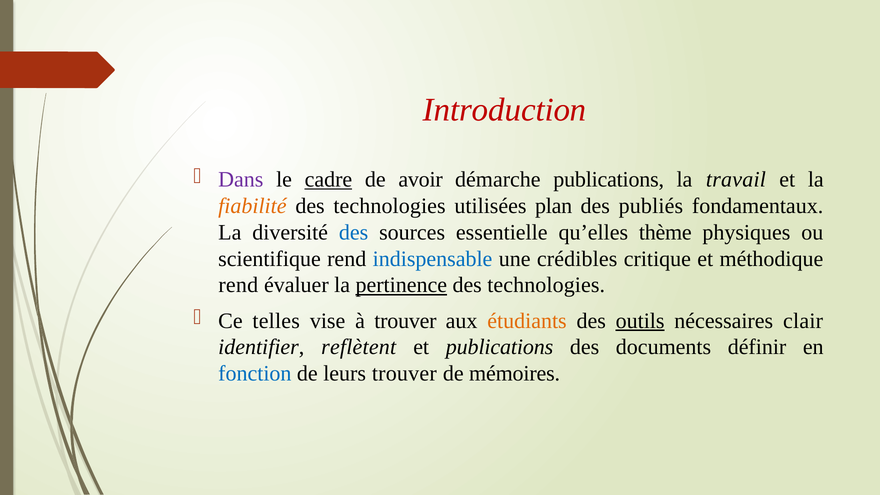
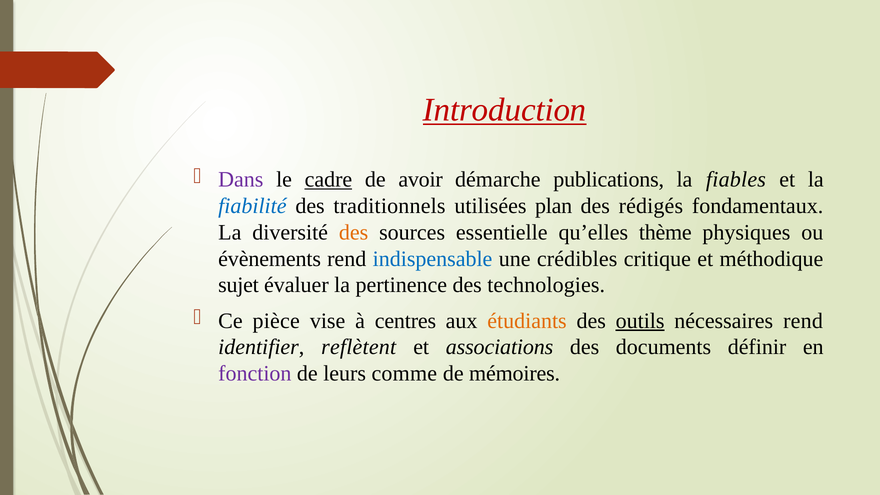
Introduction underline: none -> present (505, 110)
travail: travail -> fiables (736, 180)
fiabilité colour: orange -> blue (252, 206)
technologies: technologies -> traditionnels (389, 206)
publiés: publiés -> rédigés (651, 206)
des colour: blue -> orange (354, 232)
scientifique: scientifique -> évènements (270, 259)
rend: rend -> sujet (239, 285)
pertinence underline: present -> none (401, 285)
telles: telles -> pièce (276, 321)
à trouver: trouver -> centres (405, 321)
nécessaires clair: clair -> rend (803, 321)
et publications: publications -> associations (500, 347)
fonction colour: blue -> purple (255, 374)
leurs trouver: trouver -> comme (404, 374)
